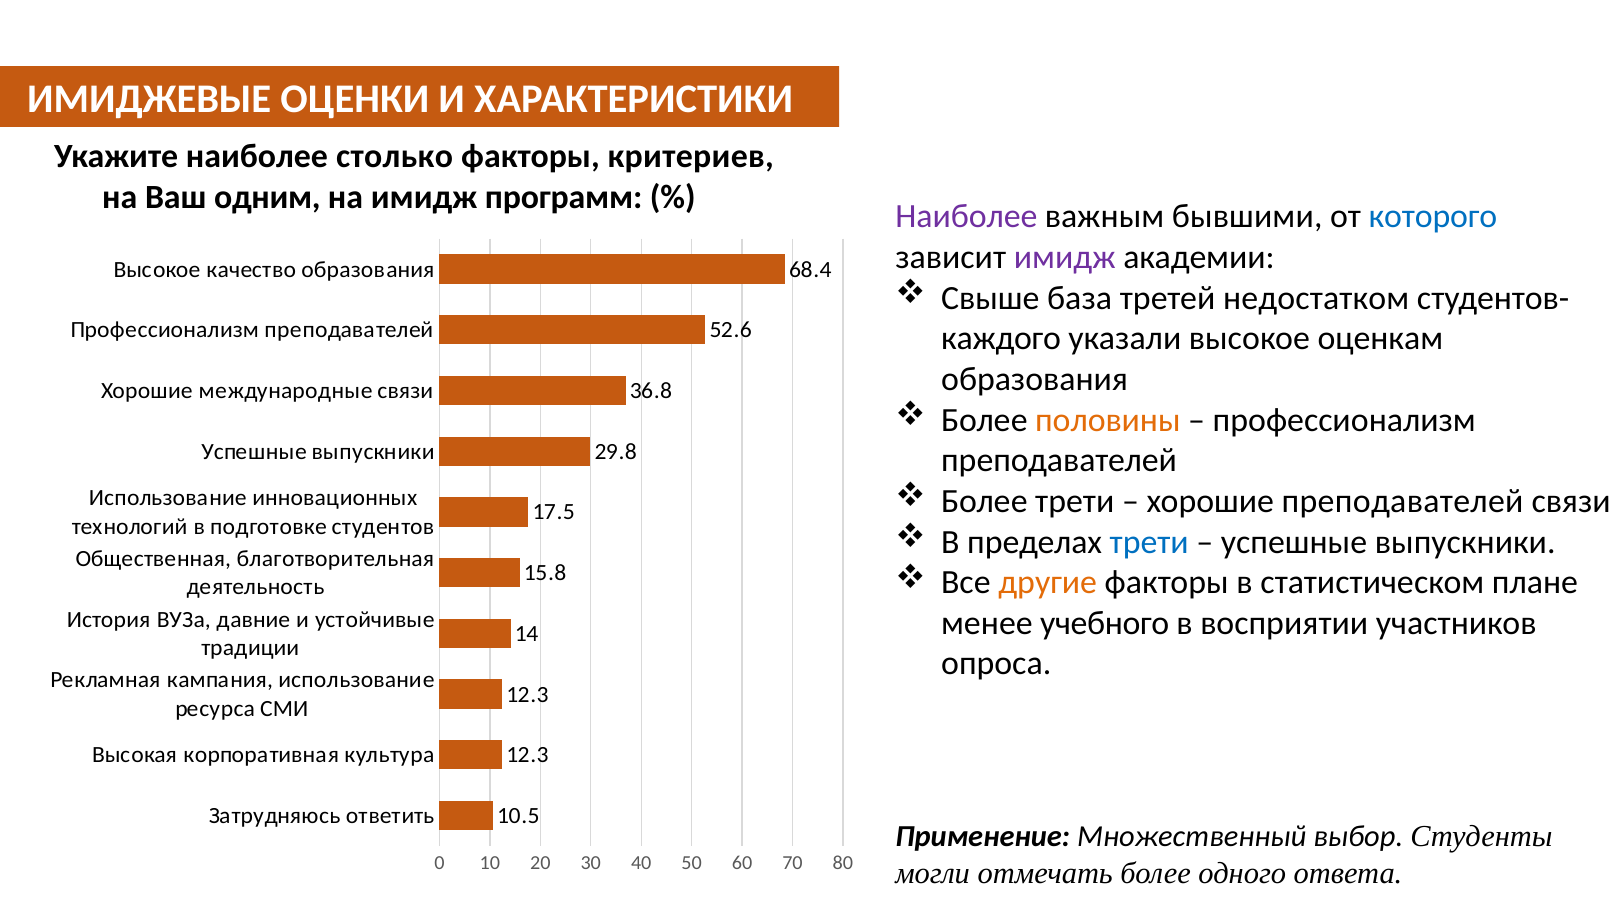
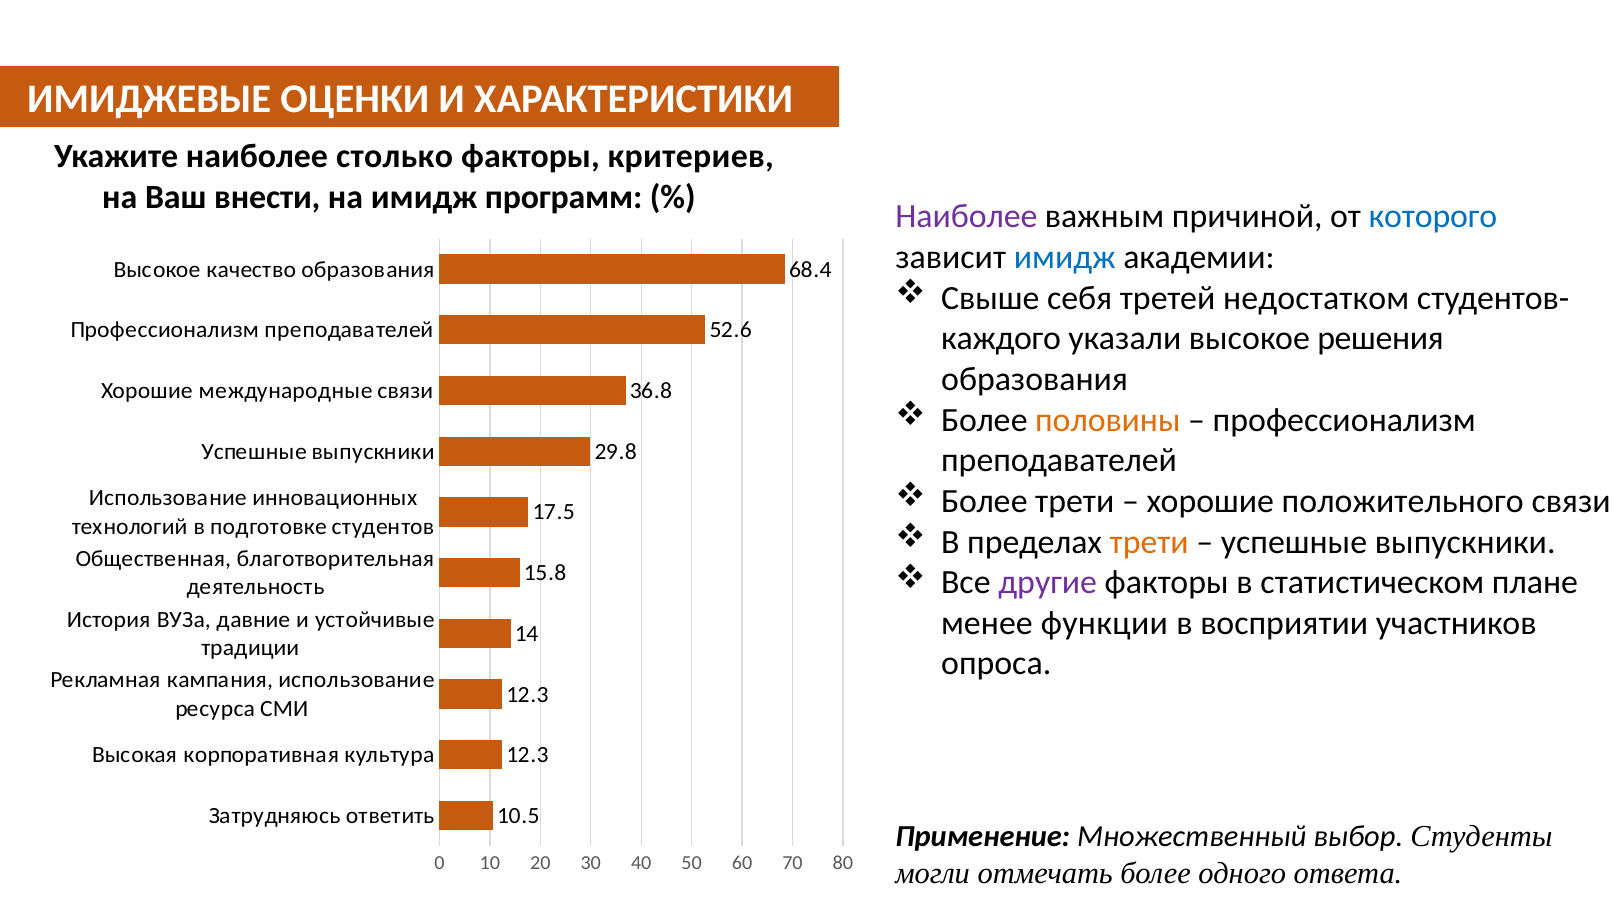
одним: одним -> внести (267, 197)
бывшими: бывшими -> причиной (1247, 217)
имидж colour: purple -> blue (1065, 257)
база: база -> себя (1080, 298)
оценкам: оценкам -> решения (1381, 338)
хорошие преподавателей: преподавателей -> положительного (1403, 501)
трети colour: blue -> orange (1149, 542)
другие colour: orange -> purple (1048, 582)
учебного: учебного -> функции (1104, 623)
